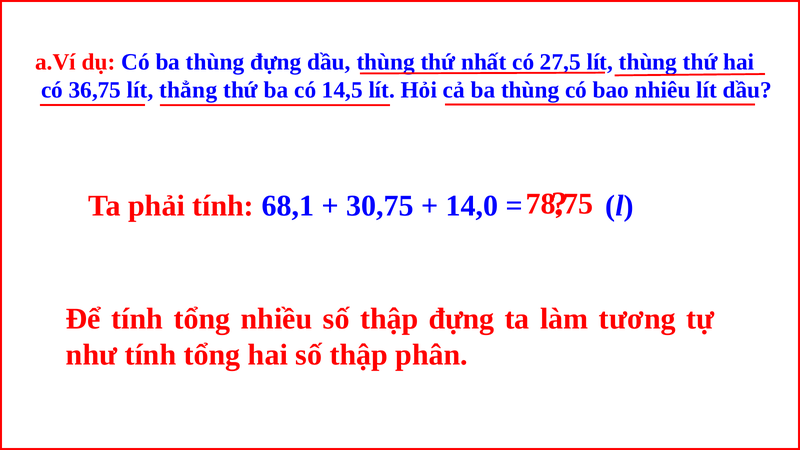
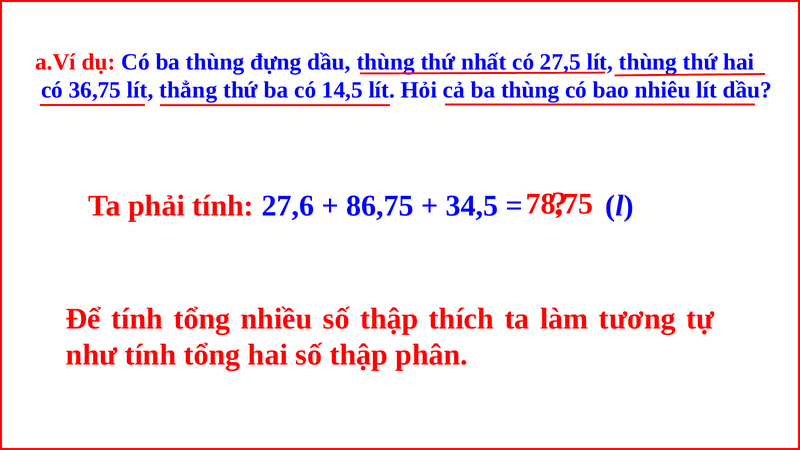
68,1: 68,1 -> 27,6 (288, 206)
30,75: 30,75 -> 86,75 (380, 206)
14,0: 14,0 -> 34,5 (472, 206)
thập đựng: đựng -> thích (461, 319)
